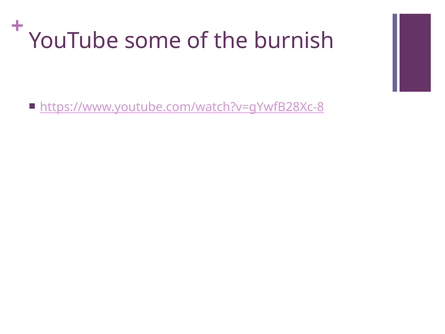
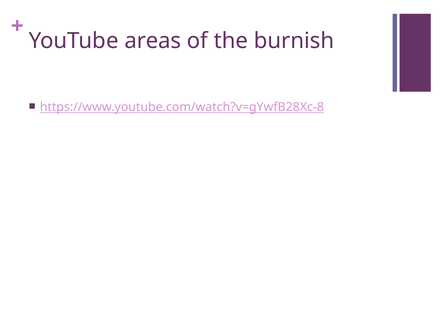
some: some -> areas (153, 41)
